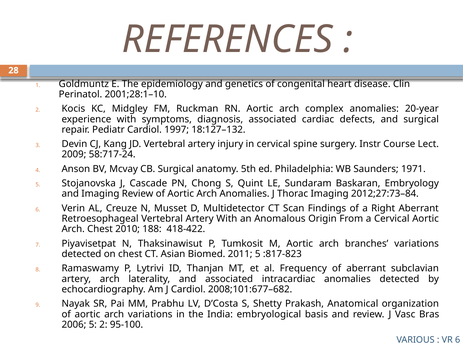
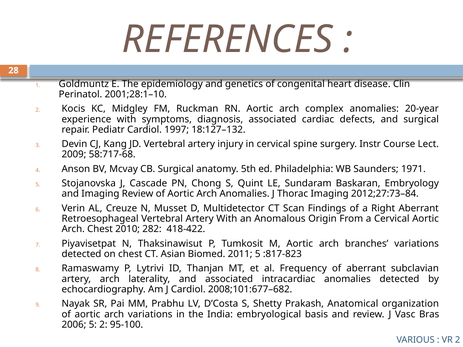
58:717-24: 58:717-24 -> 58:717-68 (112, 155)
188: 188 -> 282 (152, 229)
VR 6: 6 -> 2 (458, 340)
